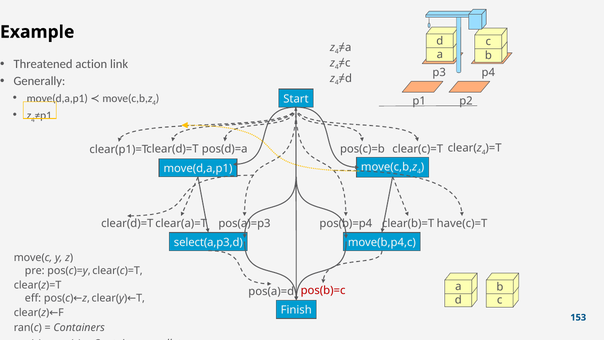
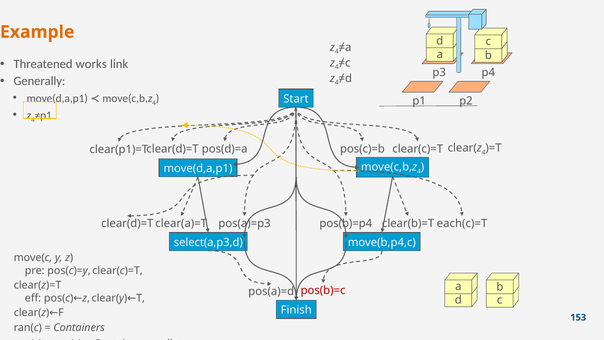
Example colour: black -> orange (37, 32)
action: action -> works (91, 64)
have(c)=T: have(c)=T -> each(c)=T (462, 223)
